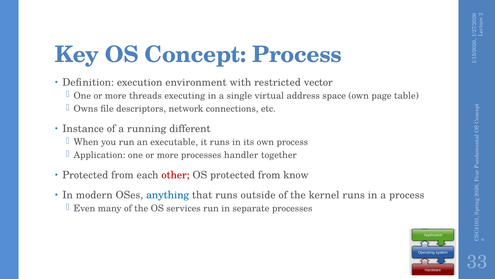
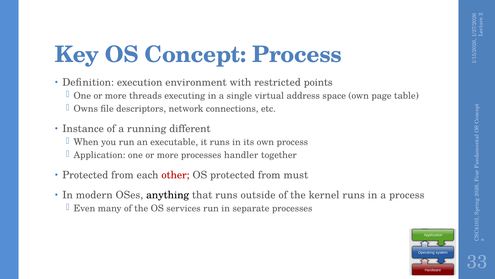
vector: vector -> points (318, 82)
know: know -> must (296, 175)
anything colour: blue -> black (168, 195)
